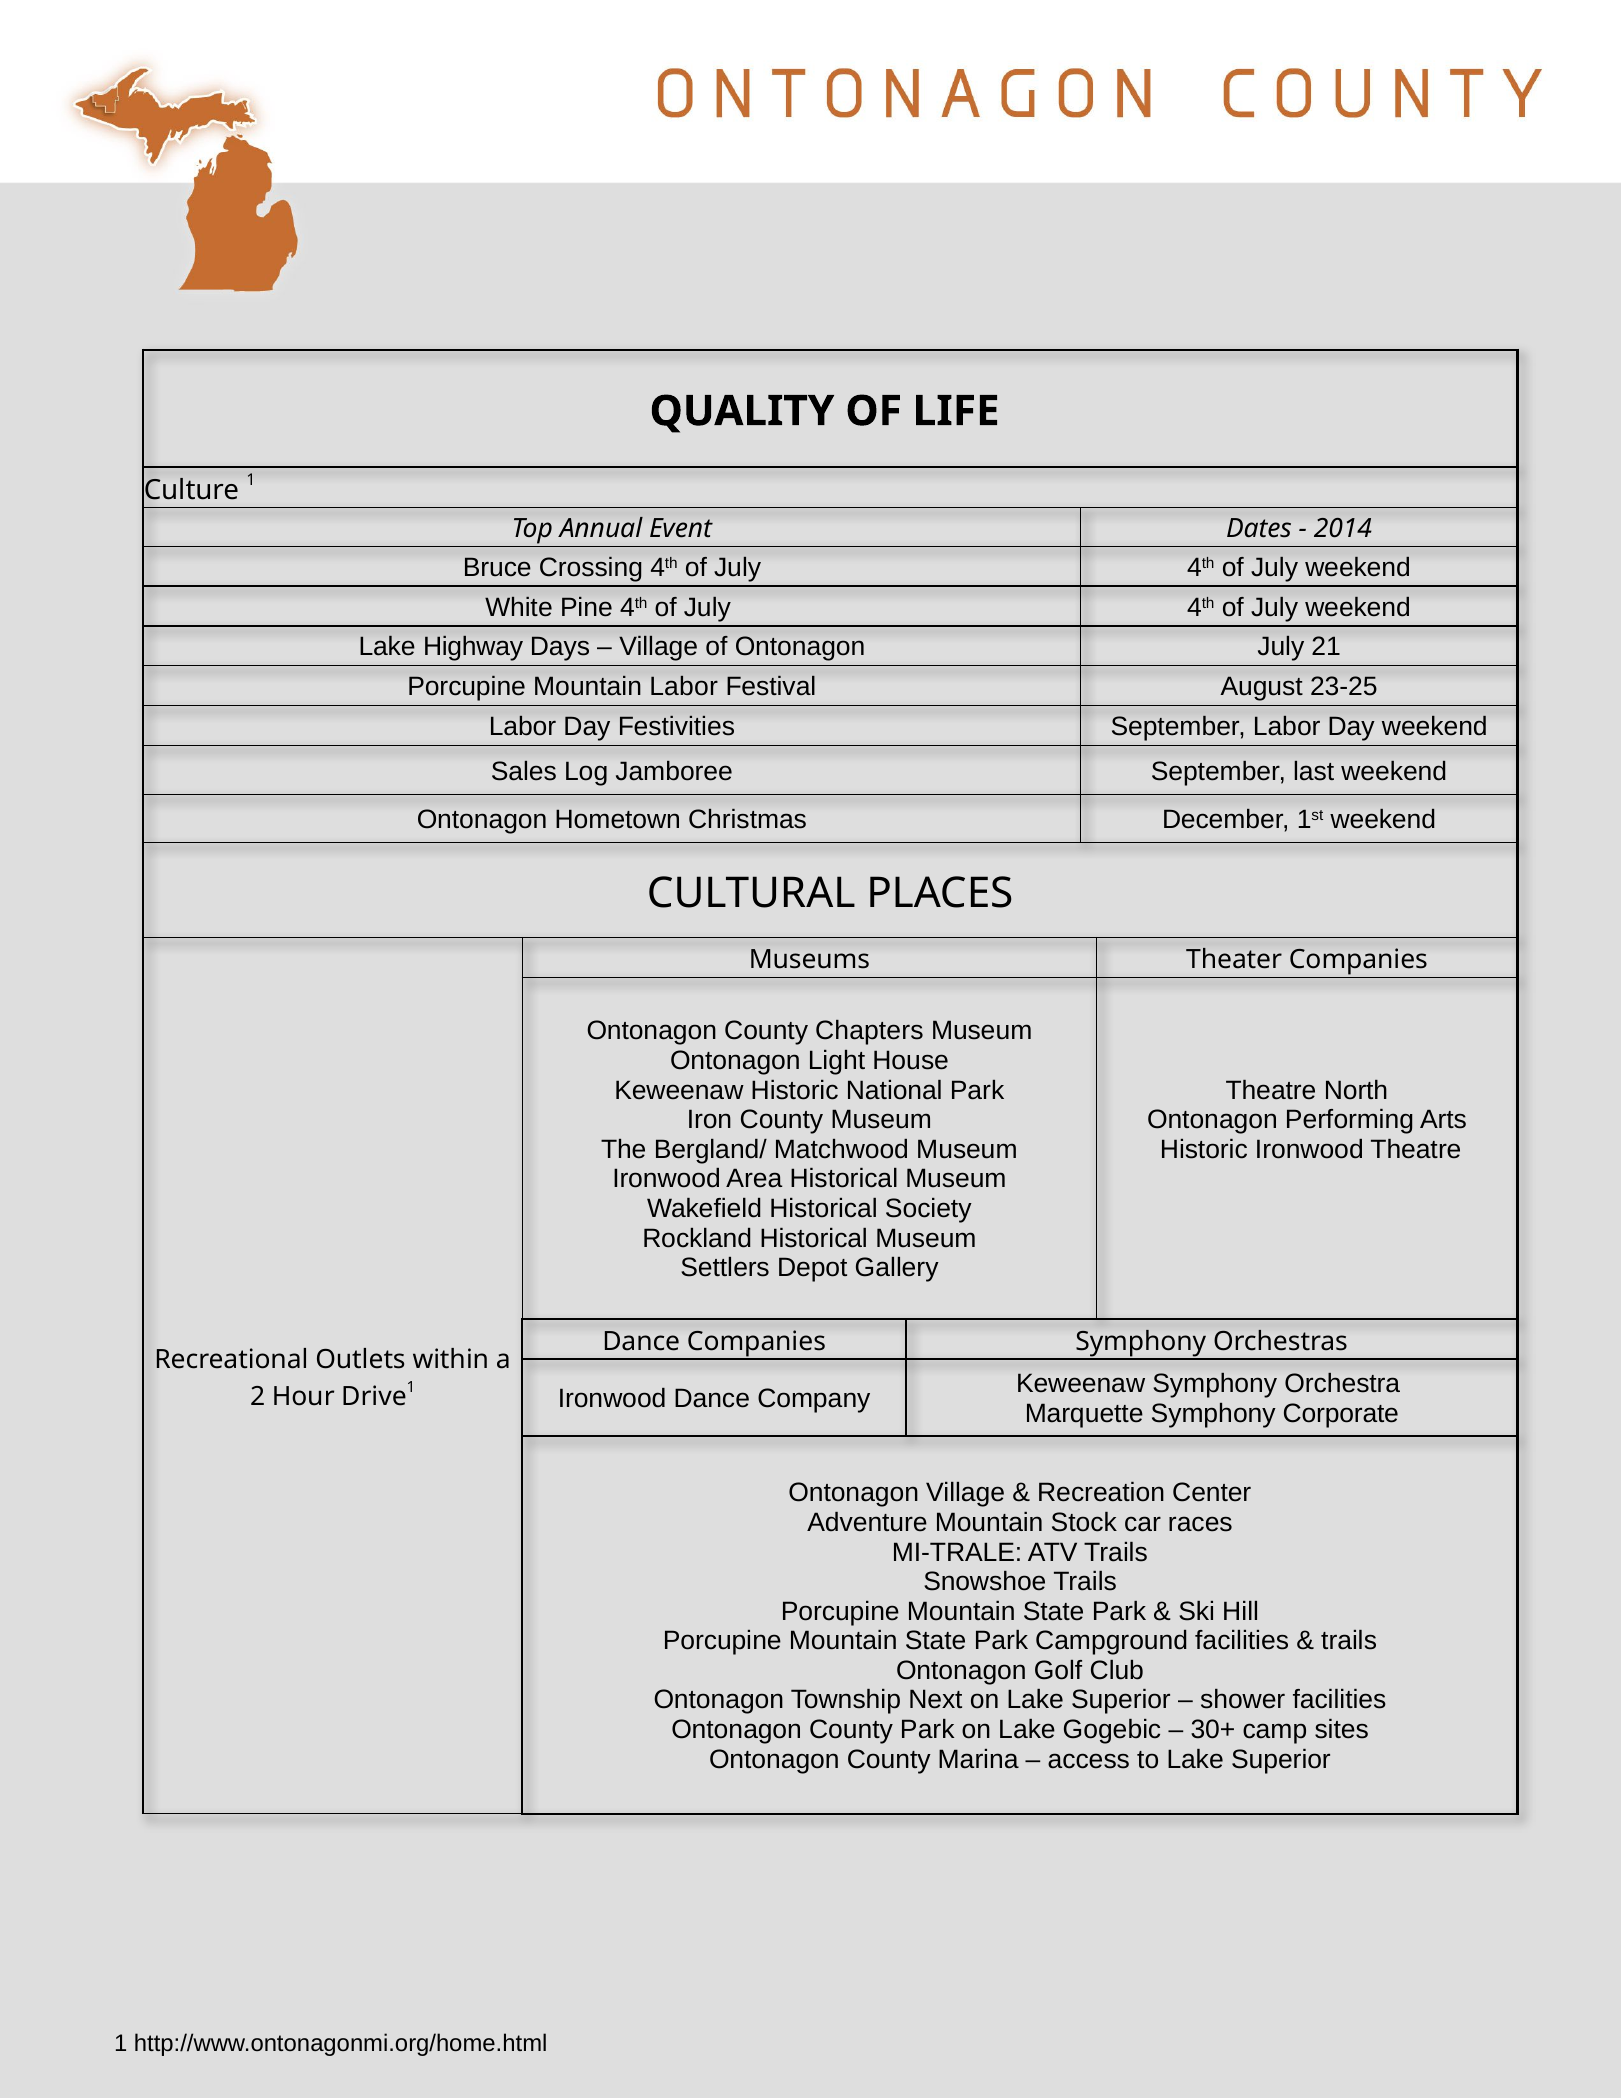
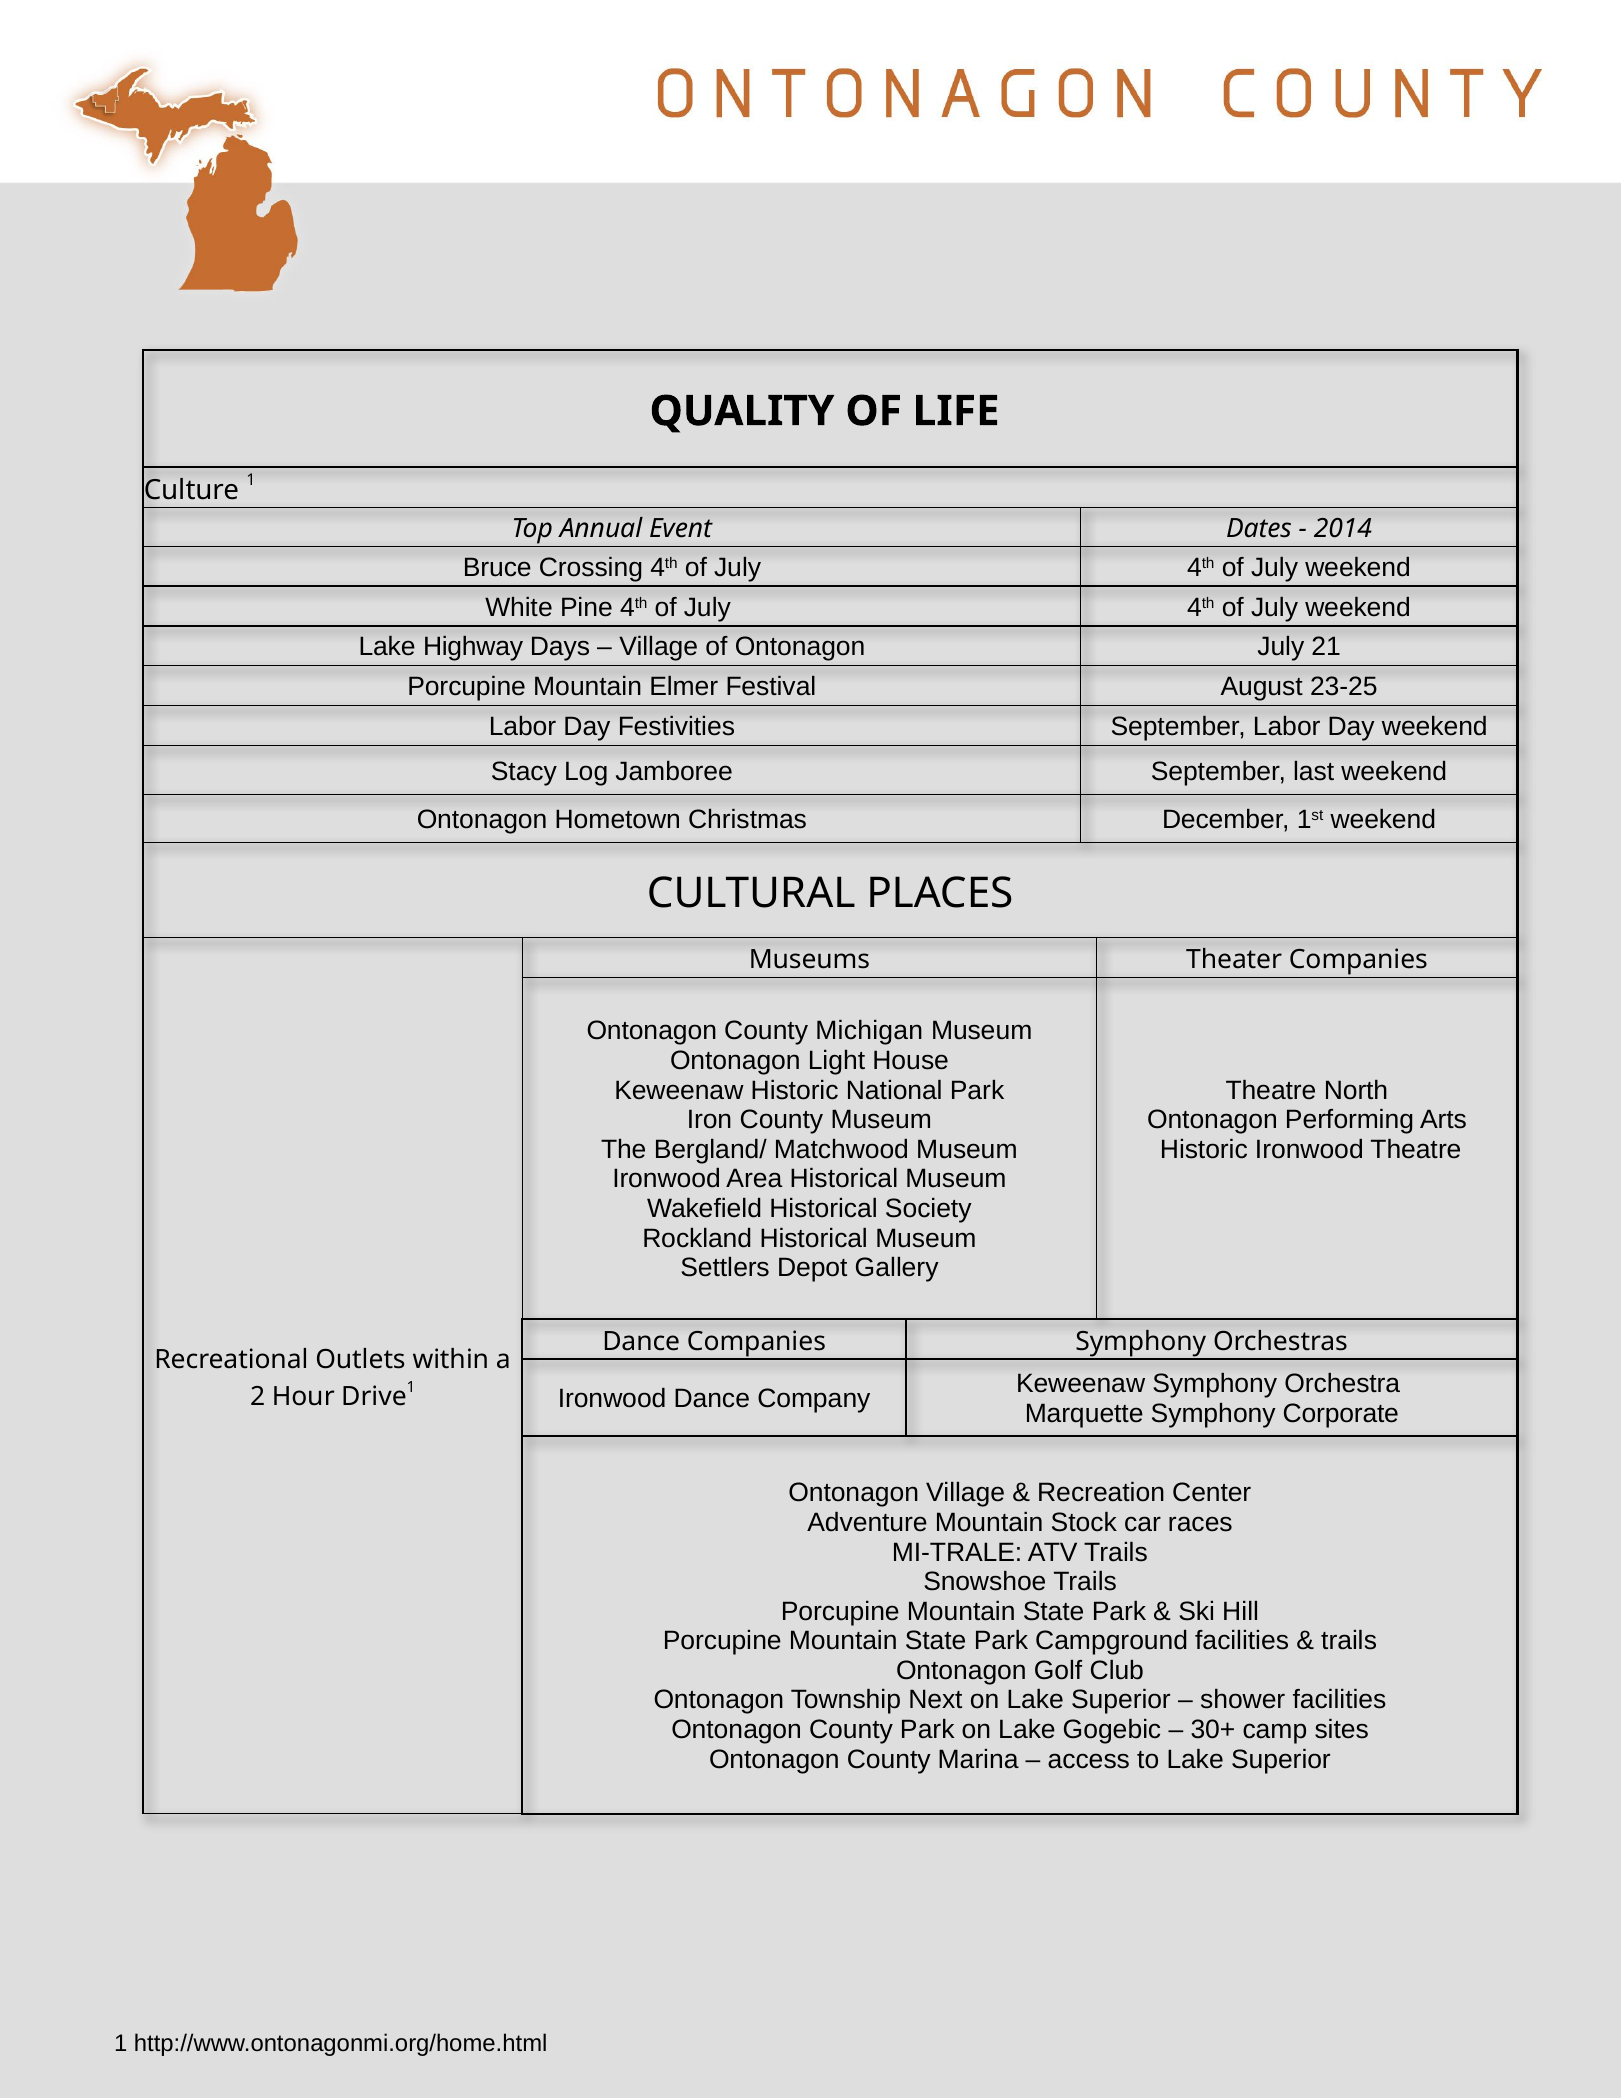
Mountain Labor: Labor -> Elmer (684, 687)
Sales: Sales -> Stacy (524, 771)
Chapters: Chapters -> Michigan (869, 1031)
